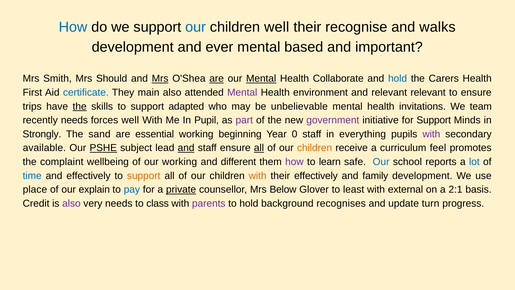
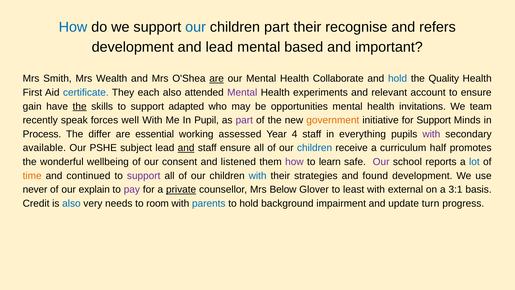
children well: well -> part (277, 27)
walks: walks -> refers (438, 27)
and ever: ever -> lead (219, 47)
Should: Should -> Wealth (112, 79)
Mrs underline: present -> none (160, 79)
Mental underline: present -> none (261, 79)
Carers: Carers -> Quality (444, 79)
main: main -> each (149, 92)
environment: environment -> experiments (320, 92)
relevant relevant: relevant -> account (428, 92)
trips: trips -> gain (32, 106)
unbelievable: unbelievable -> opportunities (299, 106)
recently needs: needs -> speak (74, 120)
government colour: purple -> orange (333, 120)
Strongly: Strongly -> Process (42, 134)
sand: sand -> differ (100, 134)
beginning: beginning -> assessed (240, 134)
0: 0 -> 4 (295, 134)
PSHE underline: present -> none (103, 148)
all underline: present -> none (259, 148)
children colour: orange -> blue (315, 148)
feel: feel -> half (438, 148)
complaint: complaint -> wonderful (62, 162)
our working: working -> consent (180, 162)
different: different -> listened (238, 162)
Our colour: blue -> purple (381, 162)
time colour: blue -> orange (32, 176)
and effectively: effectively -> continued (88, 176)
support colour: orange -> purple (144, 176)
with colour: orange -> blue (258, 176)
their effectively: effectively -> strategies (316, 176)
family: family -> found (375, 176)
place: place -> never (35, 189)
pay colour: blue -> purple (132, 189)
2:1: 2:1 -> 3:1 (455, 189)
also colour: purple -> blue (71, 203)
class: class -> room (158, 203)
parents colour: purple -> blue (209, 203)
recognises: recognises -> impairment (341, 203)
